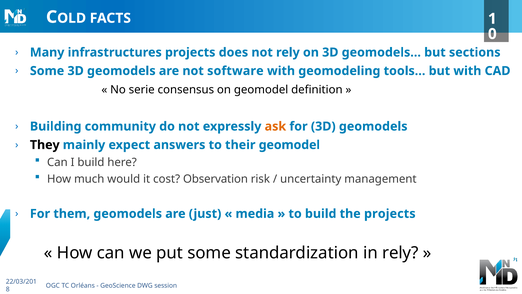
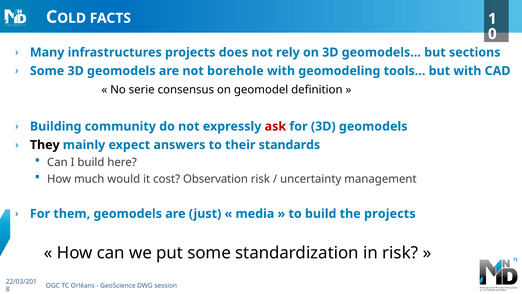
software: software -> borehole (235, 71)
ask colour: orange -> red (275, 126)
their geomodel: geomodel -> standards (289, 145)
in rely: rely -> risk (400, 253)
